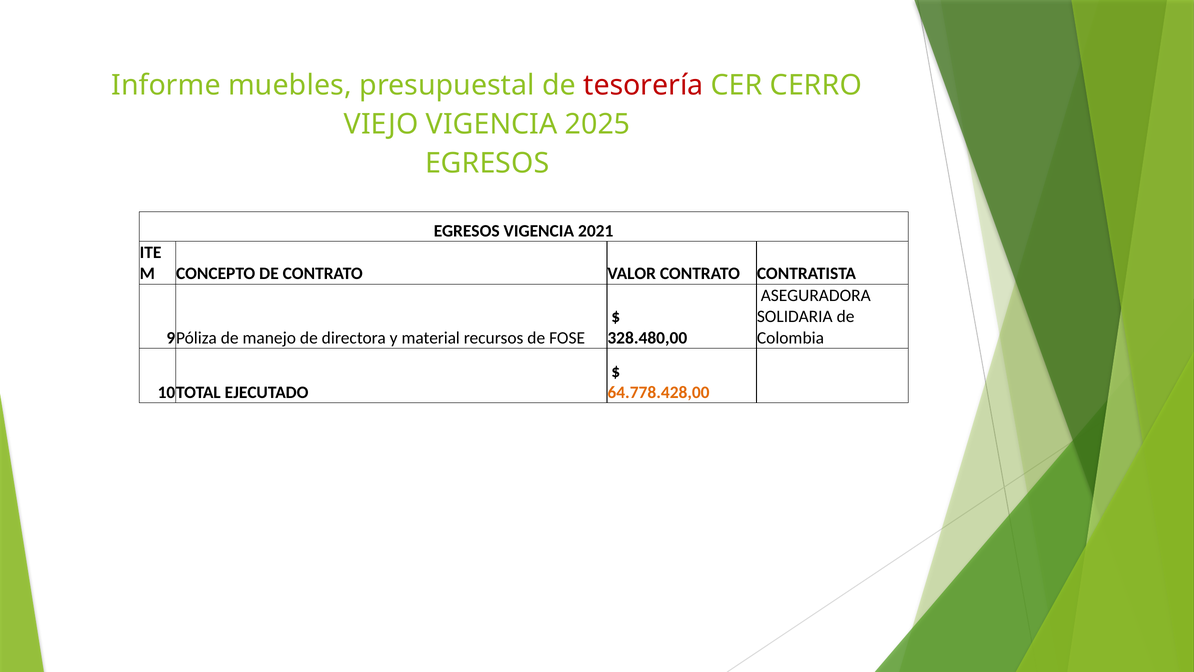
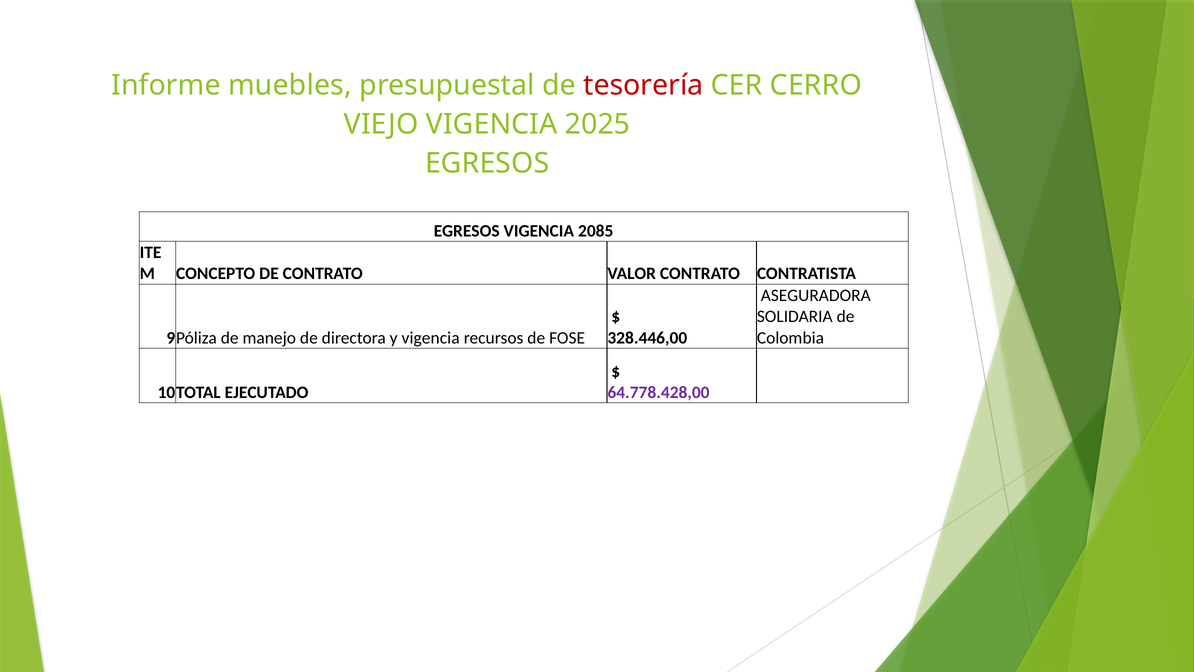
2021: 2021 -> 2085 (596, 231)
y material: material -> vigencia (431, 338)
328.480,00: 328.480,00 -> 328.446,00 (647, 338)
64.778.428,00 colour: orange -> purple (658, 392)
